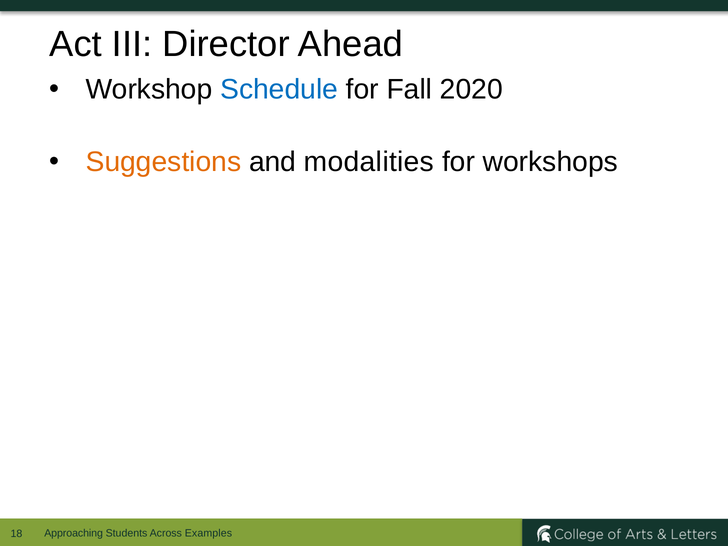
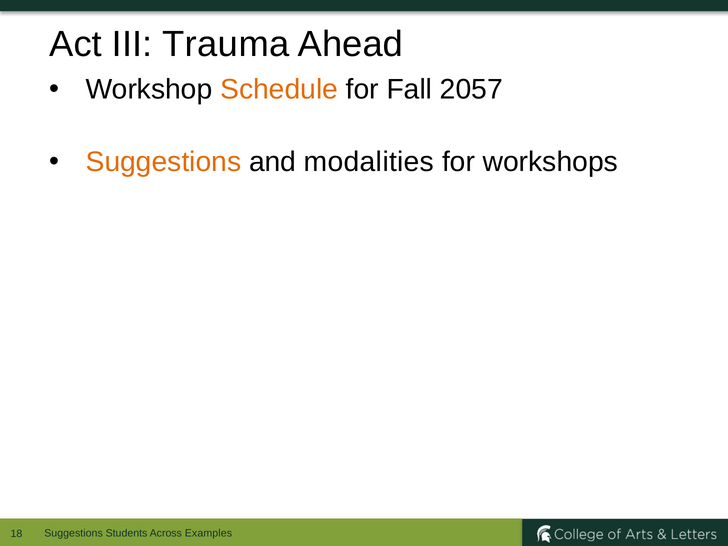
Director: Director -> Trauma (226, 44)
Schedule colour: blue -> orange (279, 90)
2020: 2020 -> 2057 (471, 90)
Approaching: Approaching -> Suggestions (74, 533)
